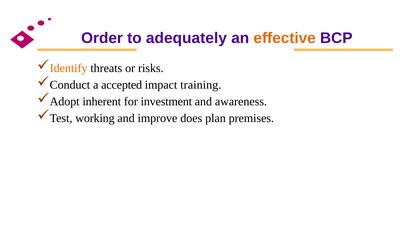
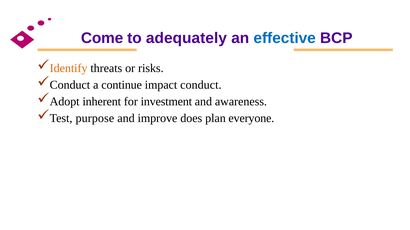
Order: Order -> Come (102, 38)
effective colour: orange -> blue (285, 38)
accepted: accepted -> continue (122, 85)
impact training: training -> conduct (201, 85)
working: working -> purpose (95, 119)
premises: premises -> everyone (251, 119)
